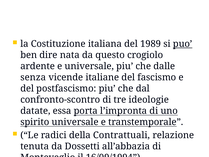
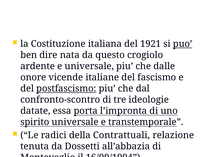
1989: 1989 -> 1921 (151, 44)
senza: senza -> onore (33, 77)
postfascismo underline: none -> present (66, 88)
